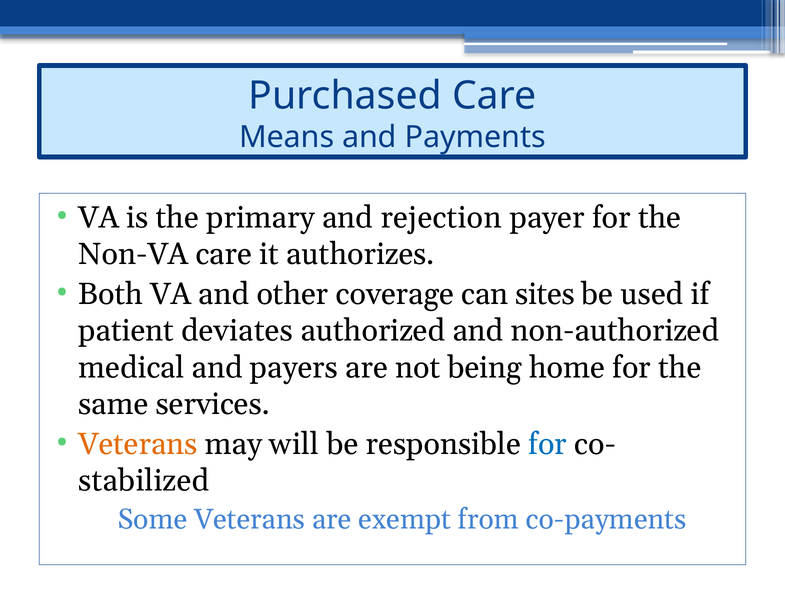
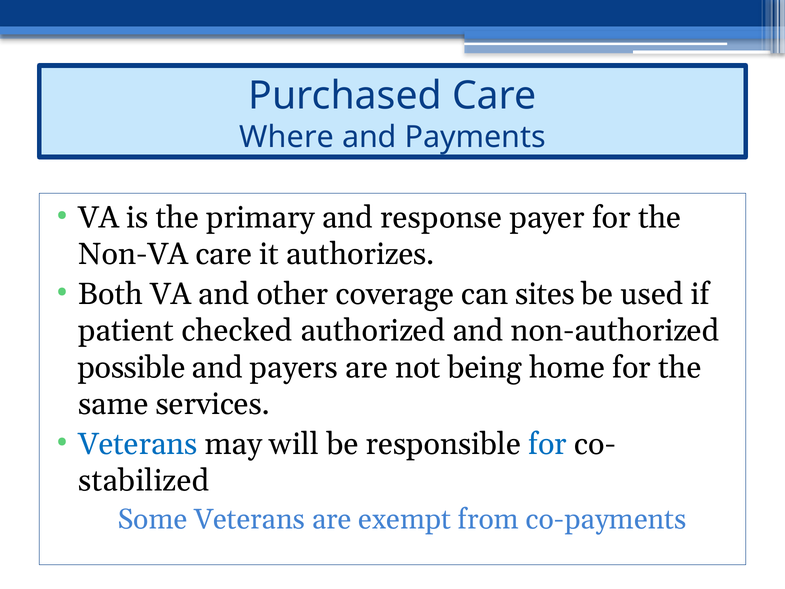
Means: Means -> Where (287, 137)
rejection: rejection -> response (441, 217)
deviates: deviates -> checked (237, 331)
medical: medical -> possible (132, 367)
Veterans colour: orange -> blue (138, 444)
